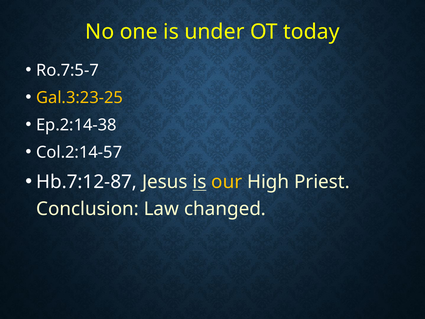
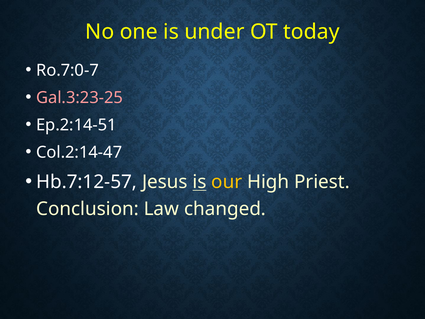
Ro.7:5-7: Ro.7:5-7 -> Ro.7:0-7 (67, 70)
Gal.3:23-25 colour: yellow -> pink (80, 98)
Ep.2:14-38: Ep.2:14-38 -> Ep.2:14-51 (76, 125)
Col.2:14-57: Col.2:14-57 -> Col.2:14-47 (79, 152)
Hb.7:12-87: Hb.7:12-87 -> Hb.7:12-57 (87, 182)
